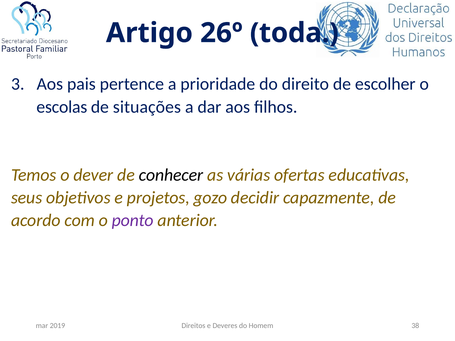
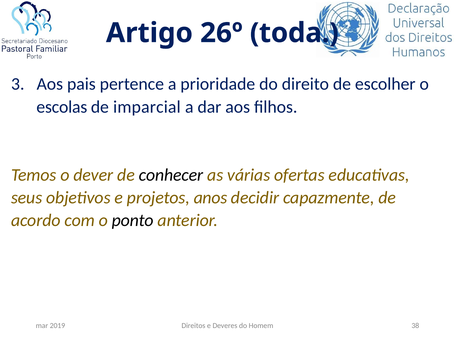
situações: situações -> imparcial (147, 107)
gozo: gozo -> anos (210, 198)
ponto colour: purple -> black (133, 221)
